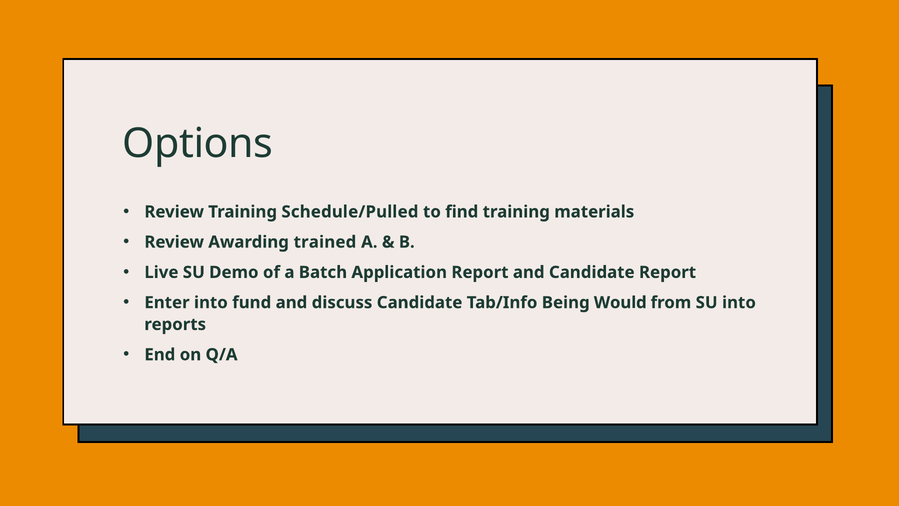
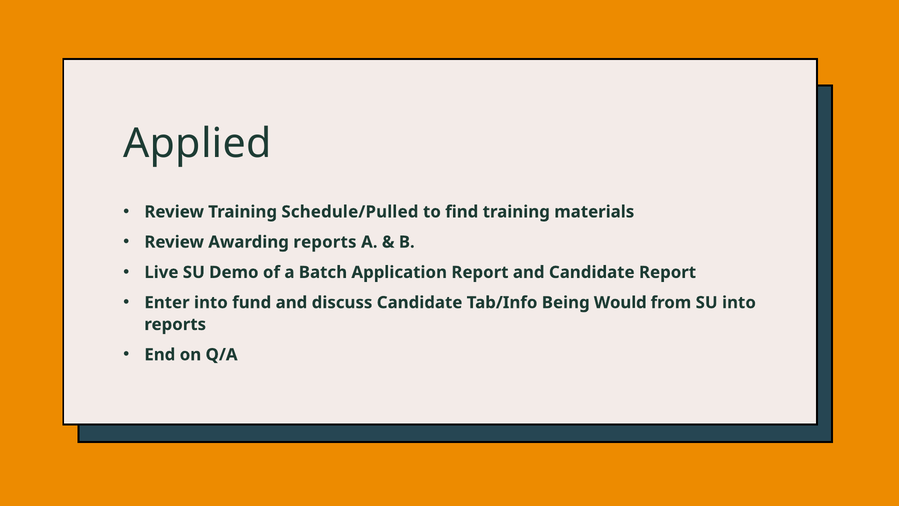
Options: Options -> Applied (197, 143)
Awarding trained: trained -> reports (325, 242)
